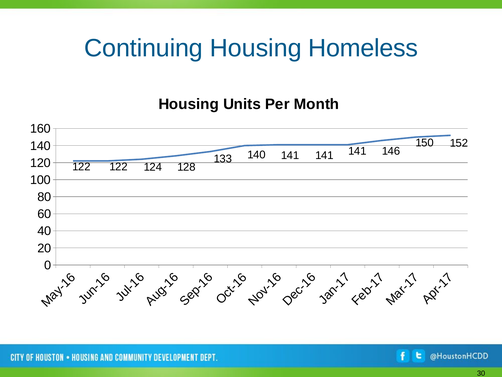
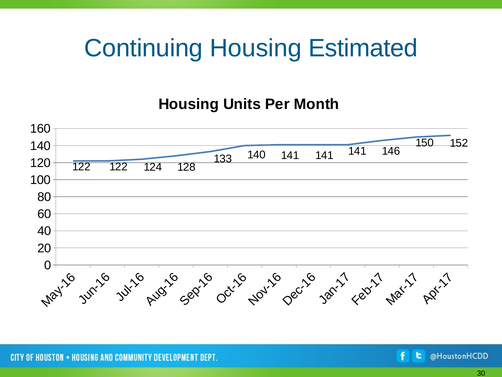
Homeless: Homeless -> Estimated (363, 48)
